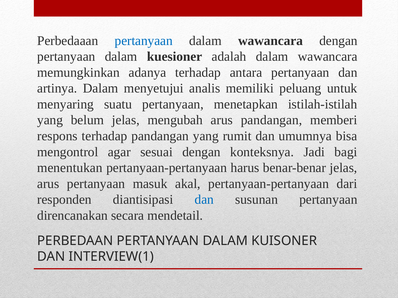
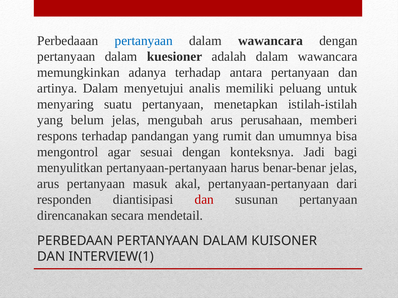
arus pandangan: pandangan -> perusahaan (272, 120)
menentukan: menentukan -> menyulitkan (70, 168)
dan colour: blue -> red (204, 200)
